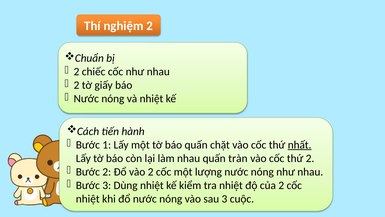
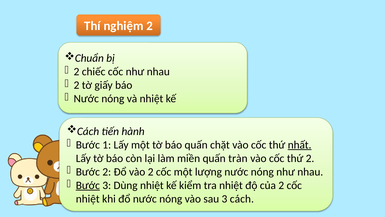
làm nhau: nhau -> miền (189, 158)
Bước underline: none -> present (88, 185)
3 cuộc: cuộc -> cách (242, 198)
